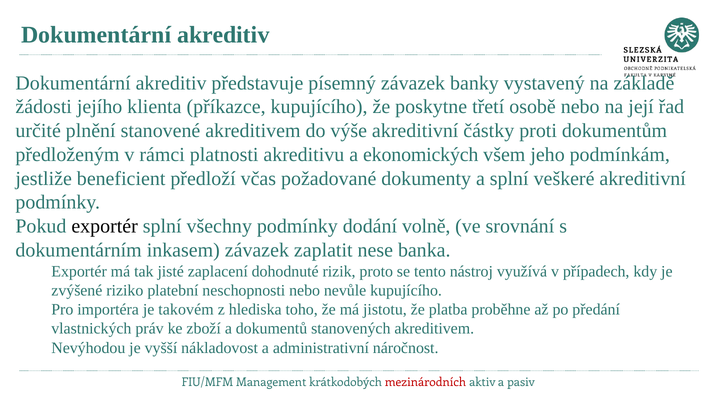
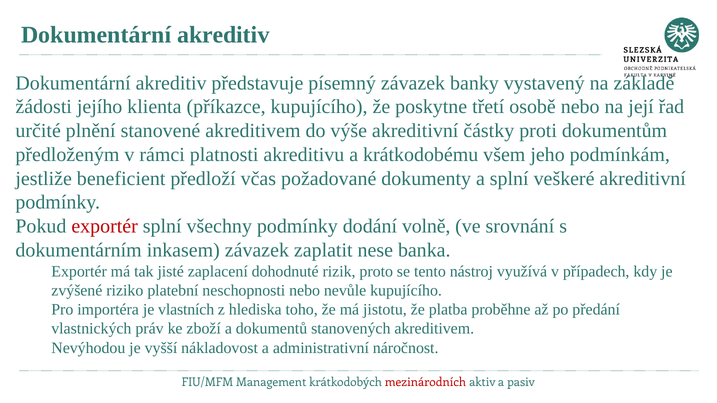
ekonomických: ekonomických -> krátkodobému (421, 155)
exportér colour: black -> red (105, 226)
takovém: takovém -> vlastních (186, 310)
